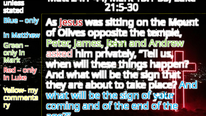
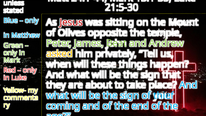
wicked: wicked -> subject (165, 33)
asked colour: pink -> yellow (60, 54)
sake: sake -> thief (164, 95)
